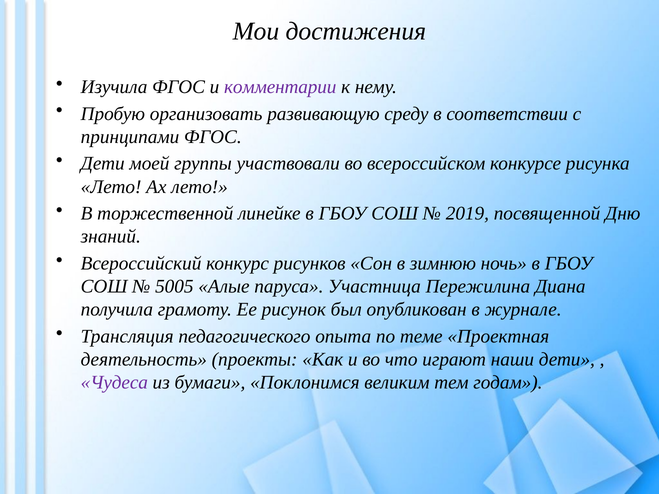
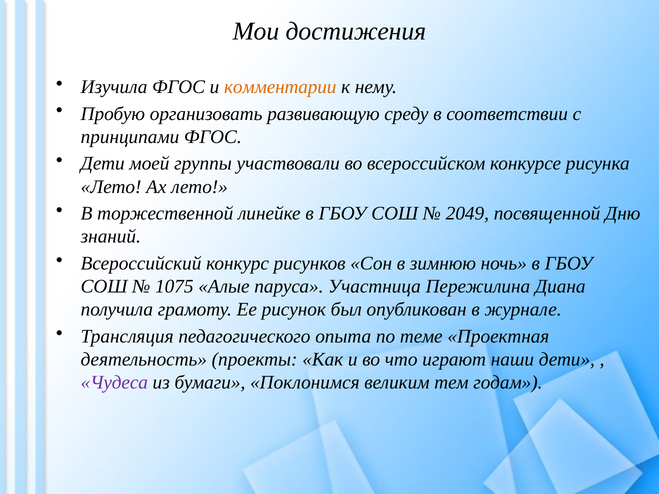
комментарии colour: purple -> orange (280, 87)
2019: 2019 -> 2049 (467, 214)
5005: 5005 -> 1075 (174, 287)
